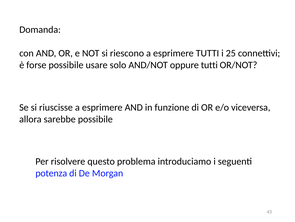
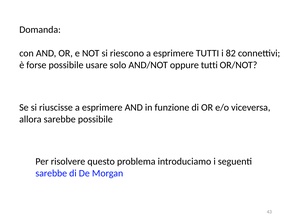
25: 25 -> 82 (231, 53)
potenza: potenza -> sarebbe (51, 173)
